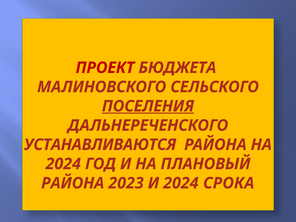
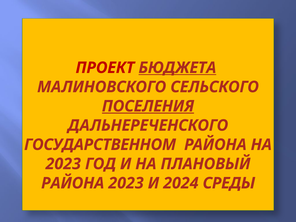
БЮДЖЕТА underline: none -> present (177, 68)
УСТАНАВЛИВАЮТСЯ: УСТАНАВЛИВАЮТСЯ -> ГОСУДАРСТВЕННОМ (100, 145)
2024: 2024 -> 2023 (63, 164)
СРОКА: СРОКА -> СРЕДЫ (229, 183)
